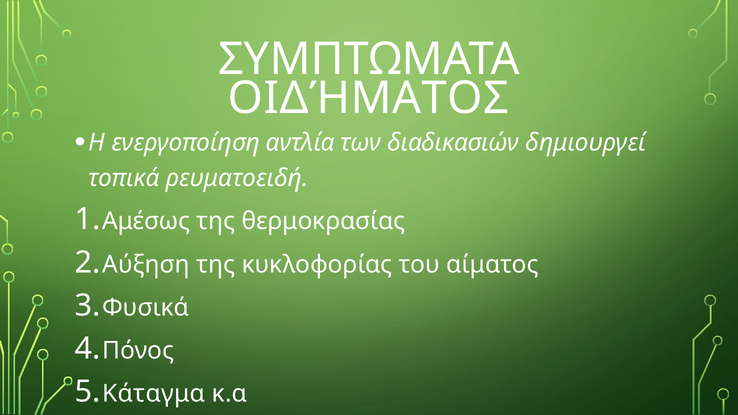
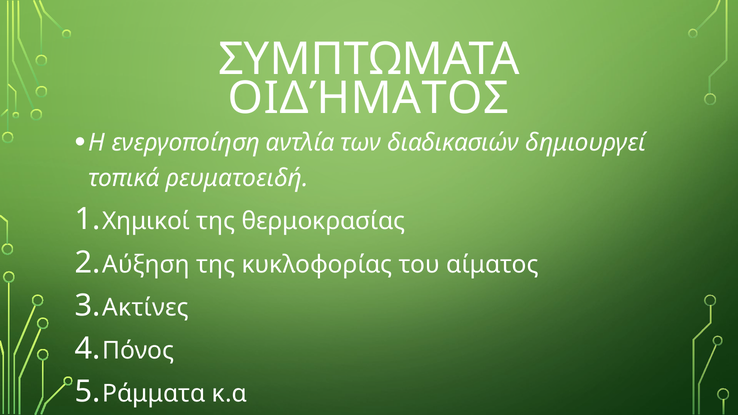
Αμέσως: Αμέσως -> Χημικοί (146, 221)
Φυσικά: Φυσικά -> Ακτίνες (146, 308)
Κάταγμα: Κάταγμα -> Ράμματα (154, 394)
